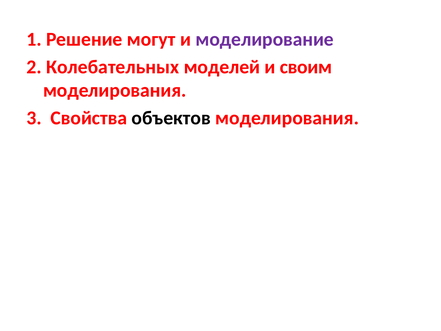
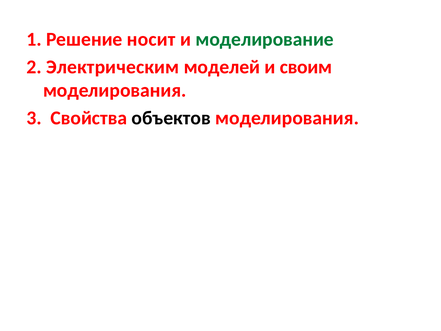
могут: могут -> носит (151, 39)
моделирование colour: purple -> green (265, 39)
Колебательных: Колебательных -> Электрическим (113, 67)
